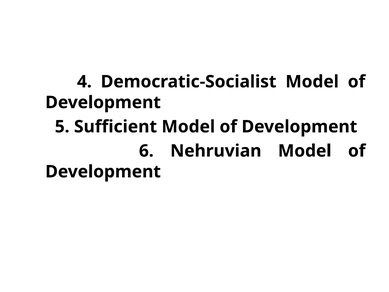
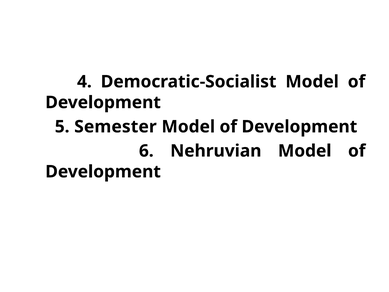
Sufficient: Sufficient -> Semester (115, 127)
